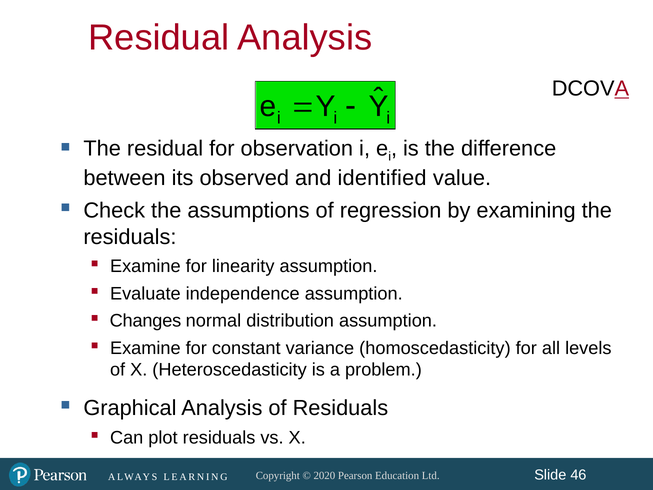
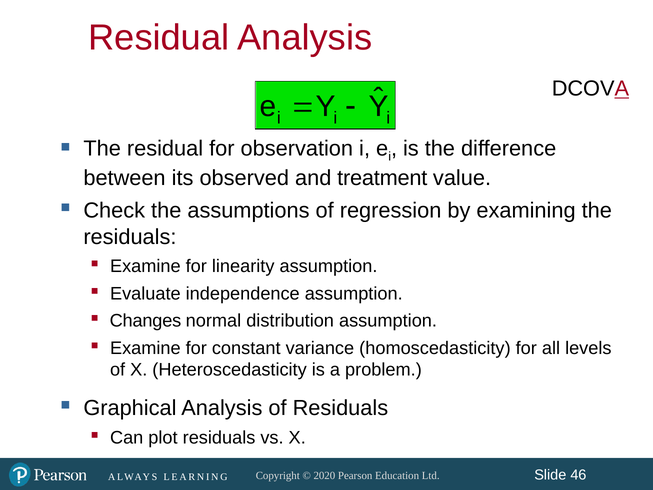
identified: identified -> treatment (382, 178)
